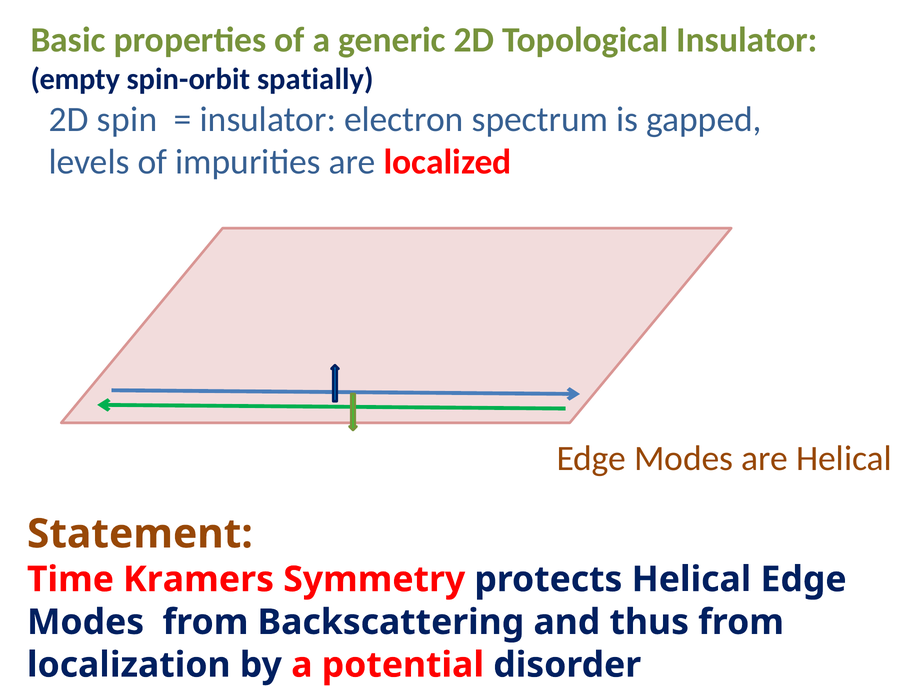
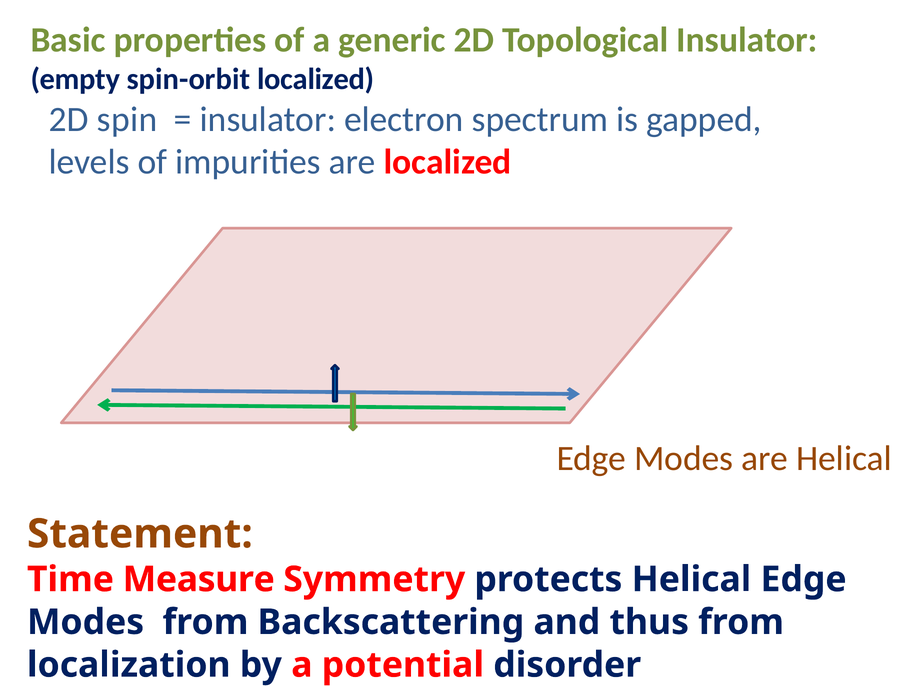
spin-orbit spatially: spatially -> localized (316, 79)
Kramers: Kramers -> Measure (199, 579)
